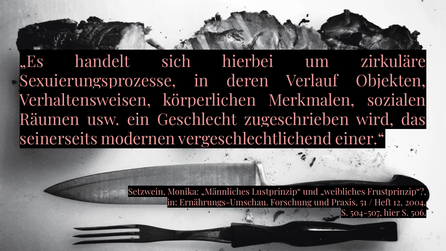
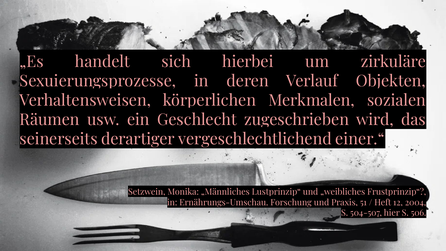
modernen: modernen -> derartiger (138, 139)
